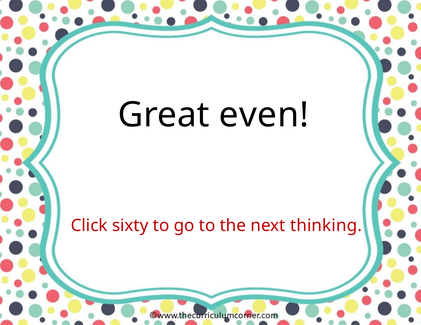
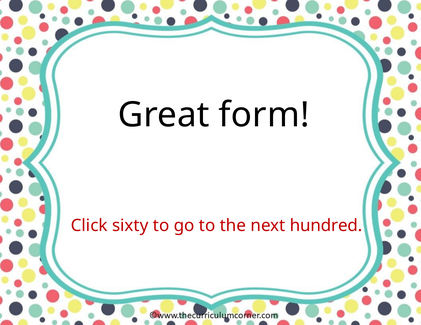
even: even -> form (264, 115)
thinking: thinking -> hundred (326, 226)
